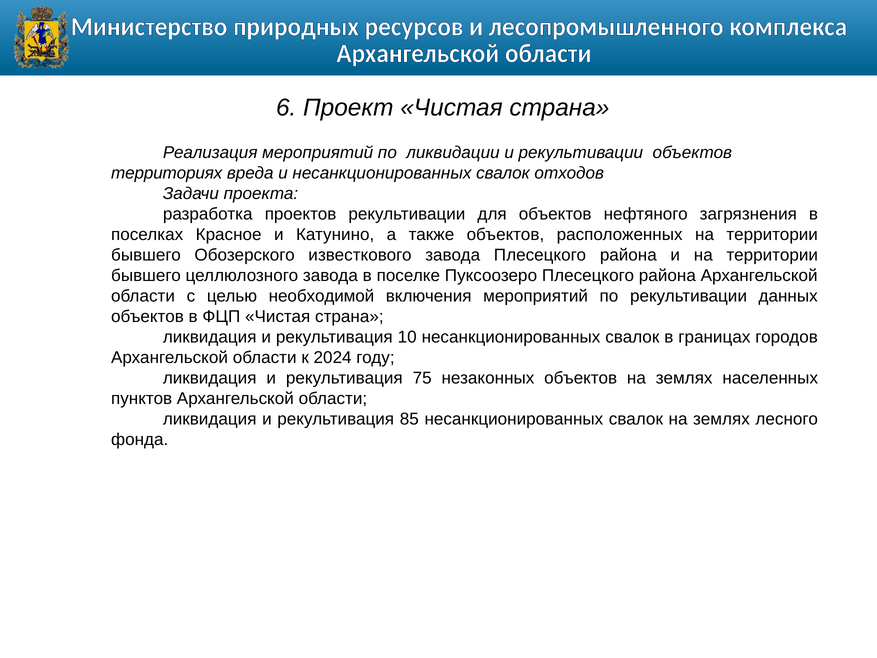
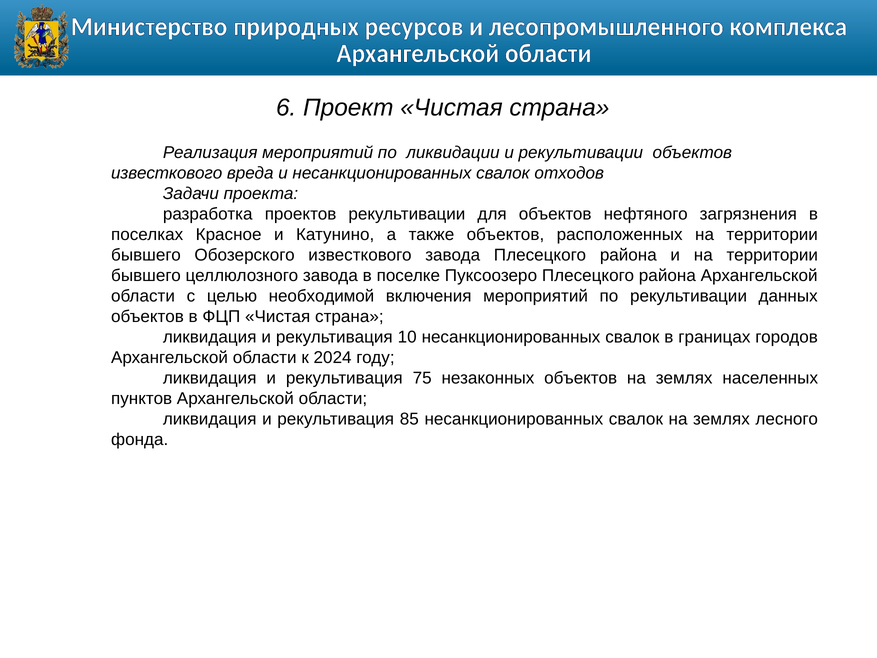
территориях: территориях -> известкового (167, 173)
